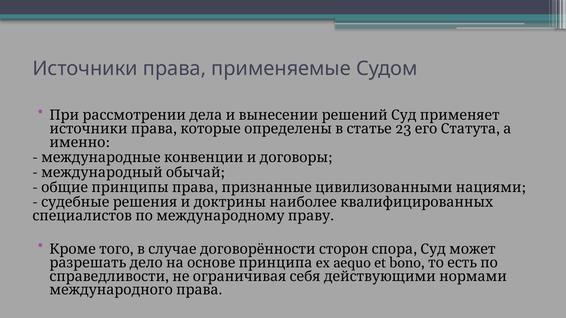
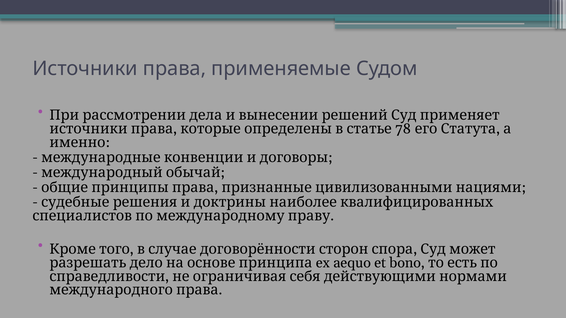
23: 23 -> 78 (403, 129)
